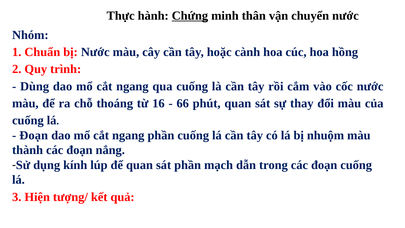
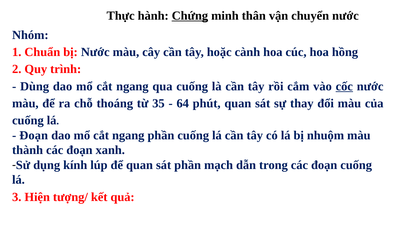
cốc underline: none -> present (344, 86)
16: 16 -> 35 (158, 103)
66: 66 -> 64 (183, 103)
nắng: nắng -> xanh (110, 150)
